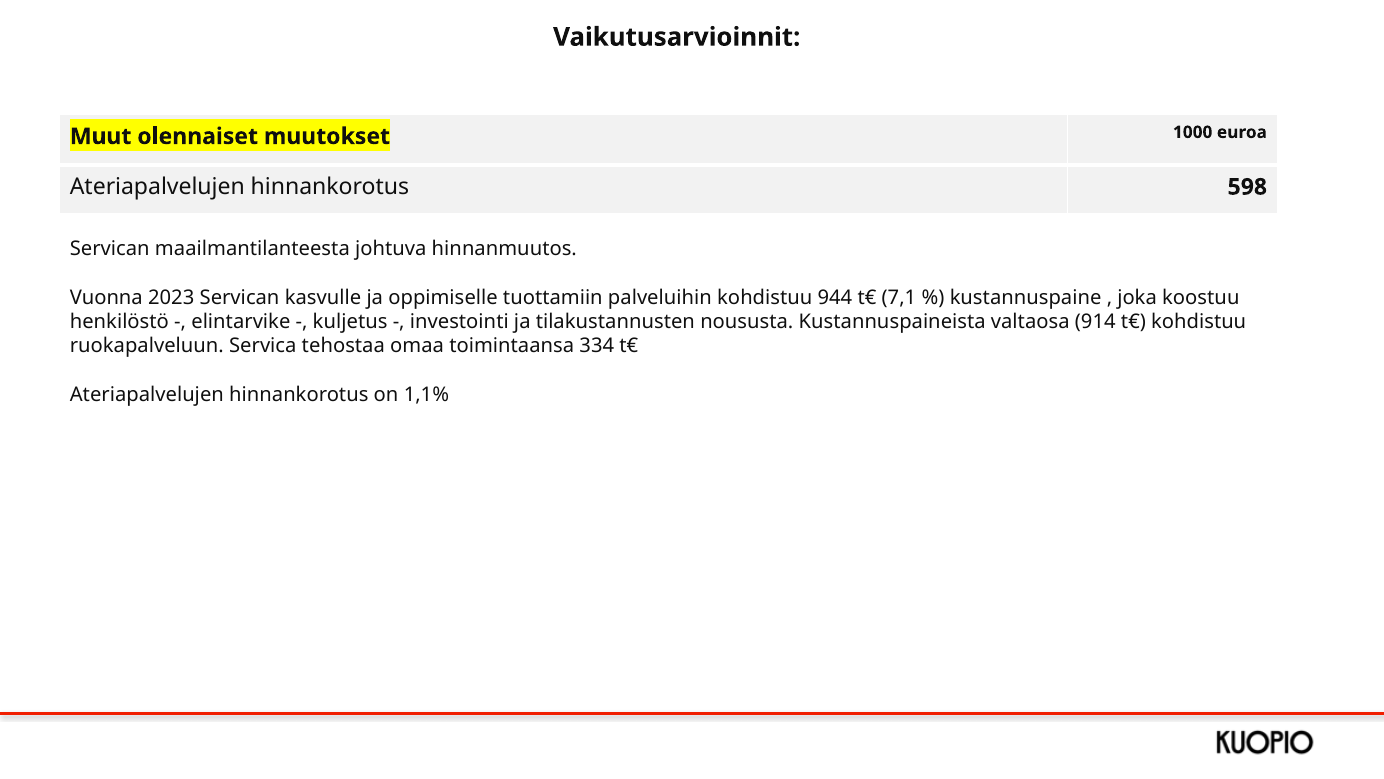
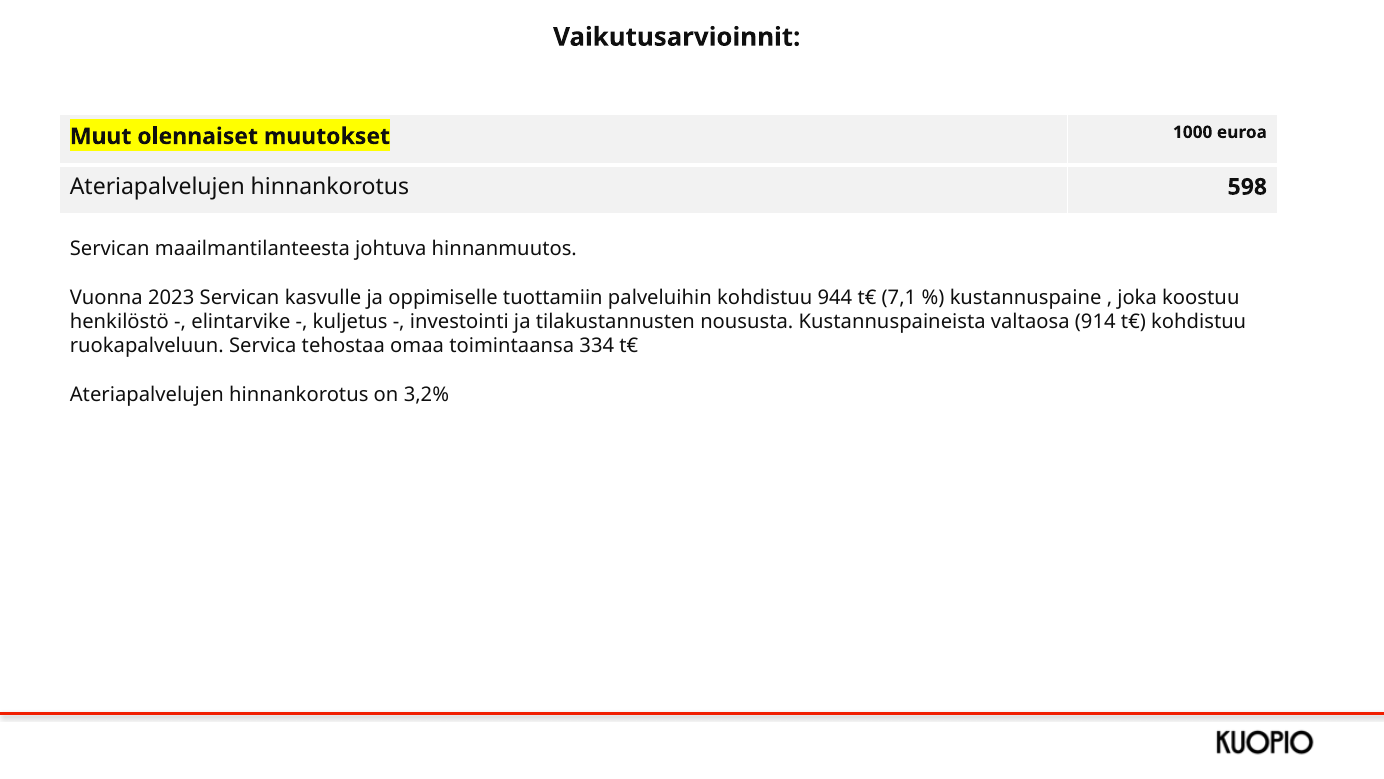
1,1%: 1,1% -> 3,2% (426, 394)
